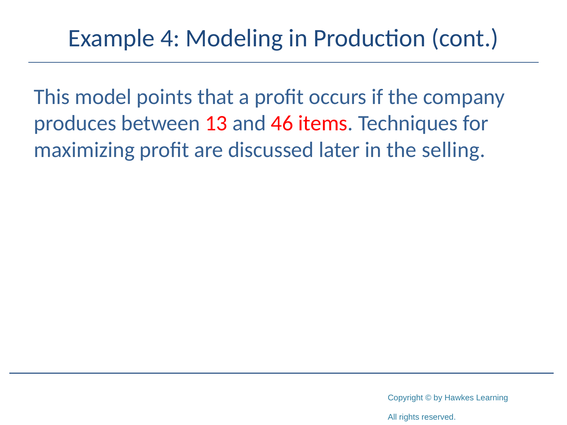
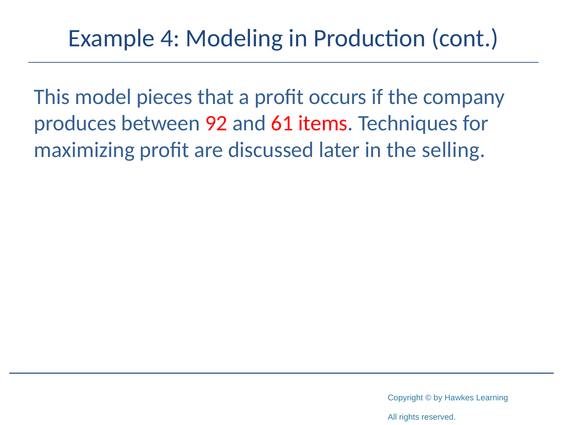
points: points -> pieces (164, 97)
13: 13 -> 92 (216, 123)
46: 46 -> 61 (282, 123)
